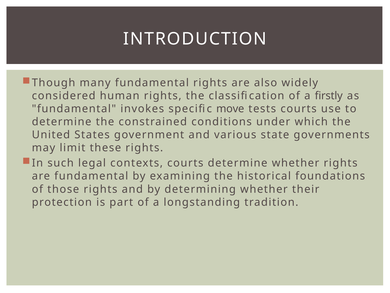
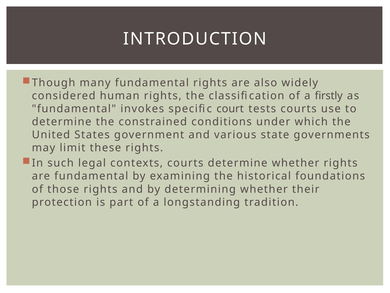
move: move -> court (230, 109)
